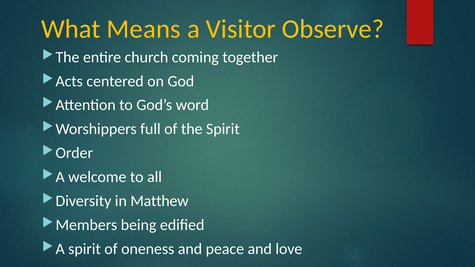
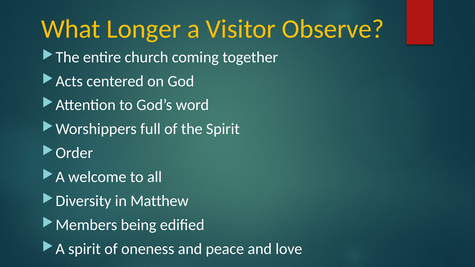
Means: Means -> Longer (144, 29)
